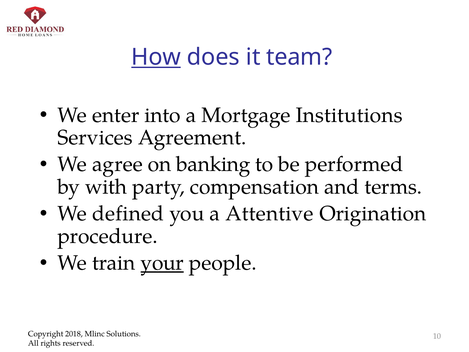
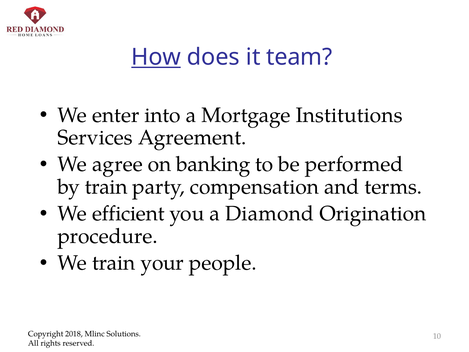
by with: with -> train (106, 187)
defined: defined -> efficient (128, 214)
Attentive: Attentive -> Diamond (270, 214)
your underline: present -> none (162, 263)
